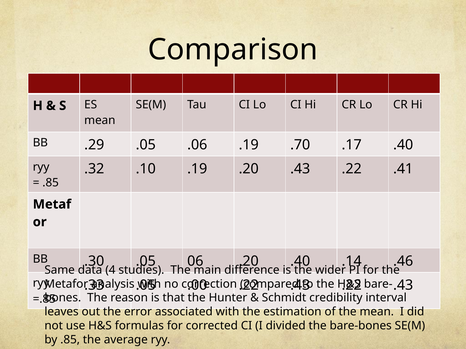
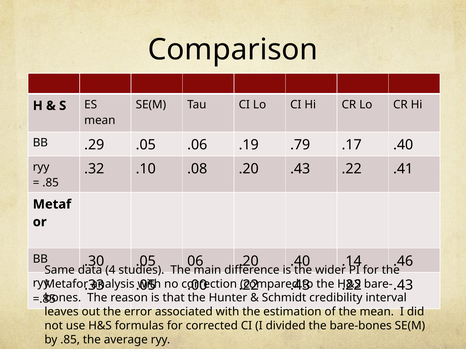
.70: .70 -> .79 (300, 145)
.10 .19: .19 -> .08 (197, 169)
